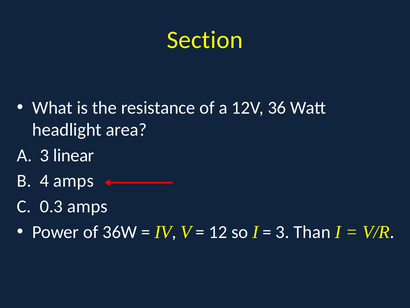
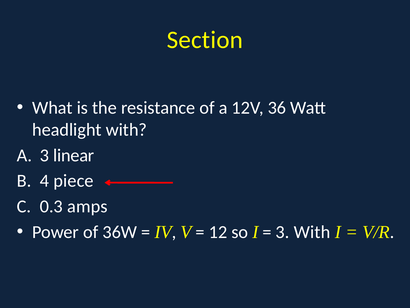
headlight area: area -> with (126, 130)
4 amps: amps -> piece (74, 181)
3 Than: Than -> With (312, 232)
